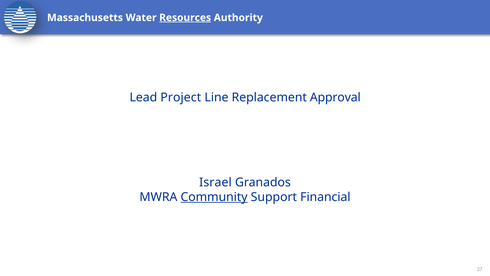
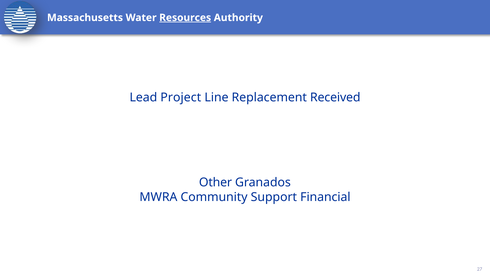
Approval: Approval -> Received (335, 97)
Israel: Israel -> Other (216, 182)
Community underline: present -> none (214, 197)
